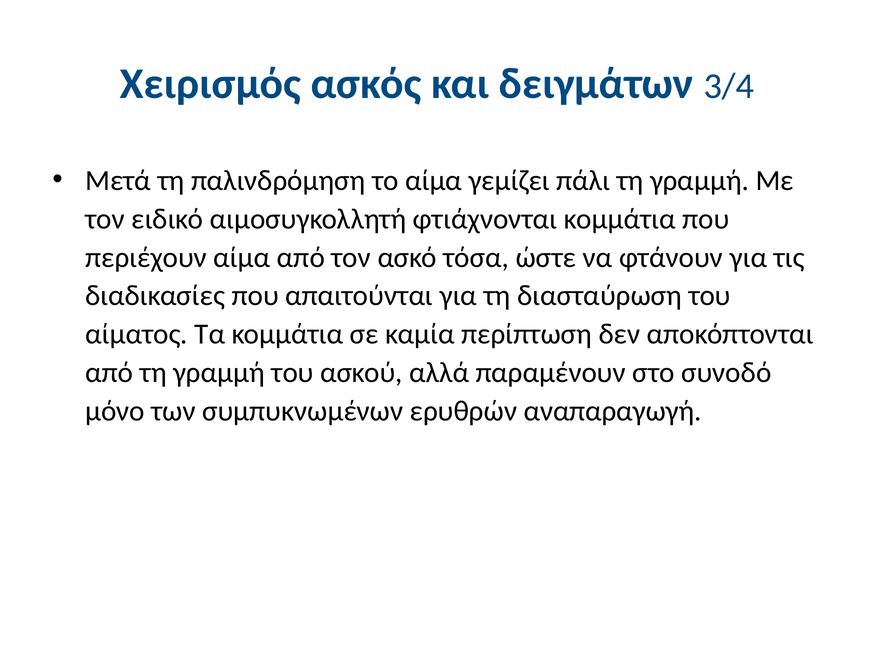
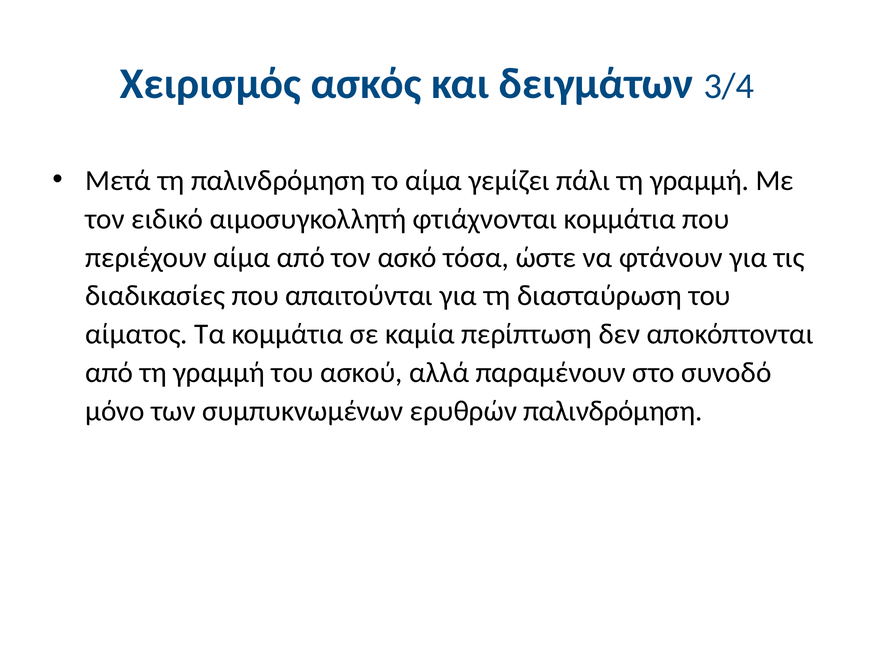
ερυθρών αναπαραγωγή: αναπαραγωγή -> παλινδρόμηση (613, 411)
